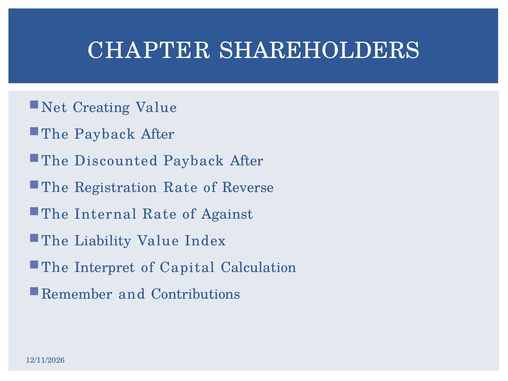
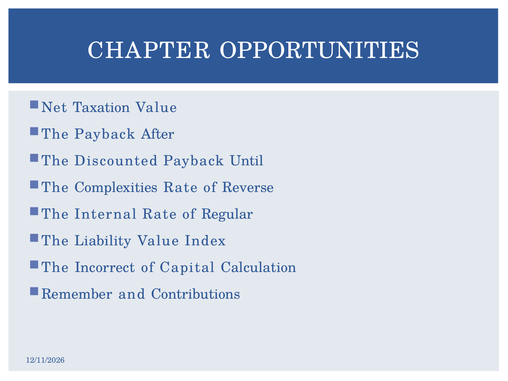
SHAREHOLDERS: SHAREHOLDERS -> OPPORTUNITIES (319, 51)
Creating: Creating -> Taxation (101, 108)
Discounted Payback After: After -> Until (247, 161)
Registration: Registration -> Complexities (116, 188)
Against: Against -> Regular (227, 214)
Interpret: Interpret -> Incorrect (105, 267)
